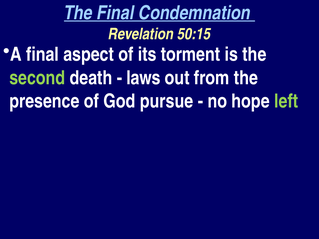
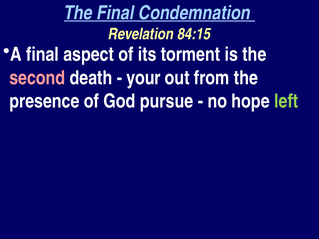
50:15: 50:15 -> 84:15 (194, 34)
second colour: light green -> pink (37, 78)
laws: laws -> your (144, 78)
